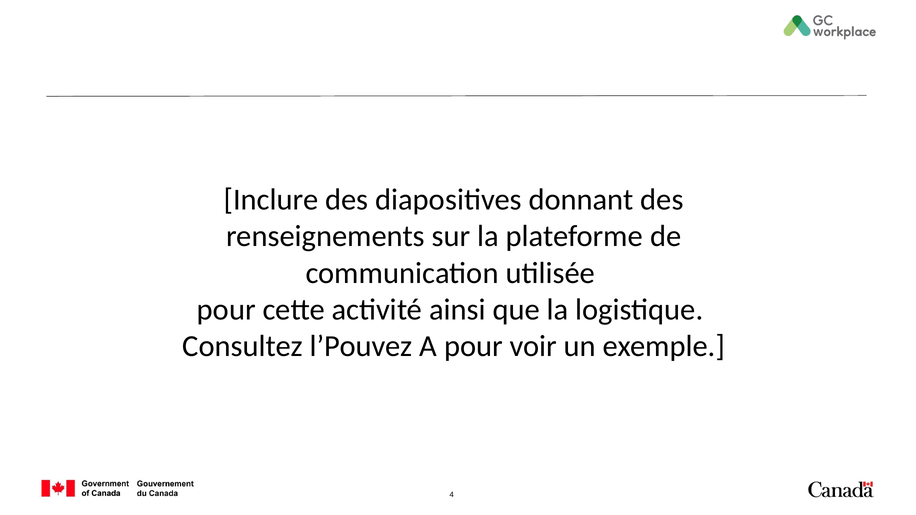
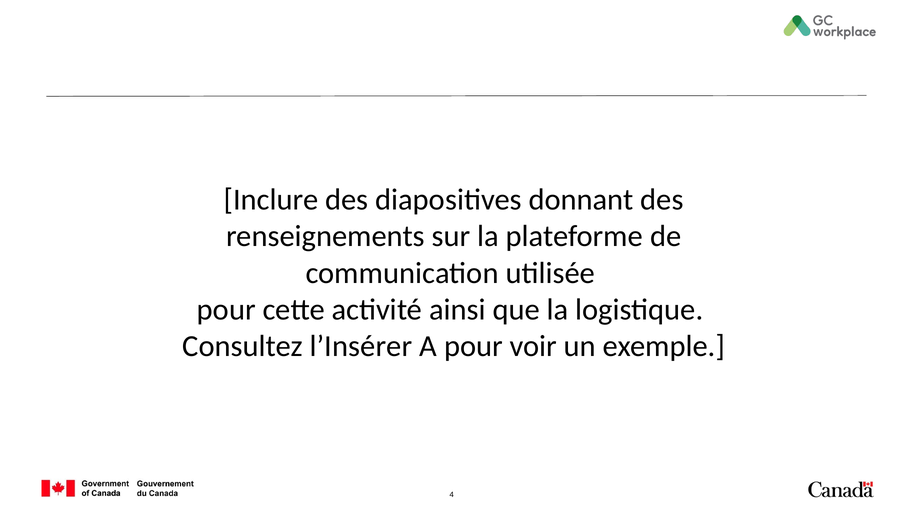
l’Pouvez: l’Pouvez -> l’Insérer (361, 347)
